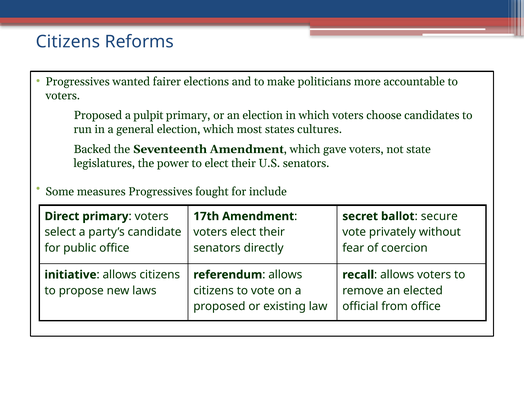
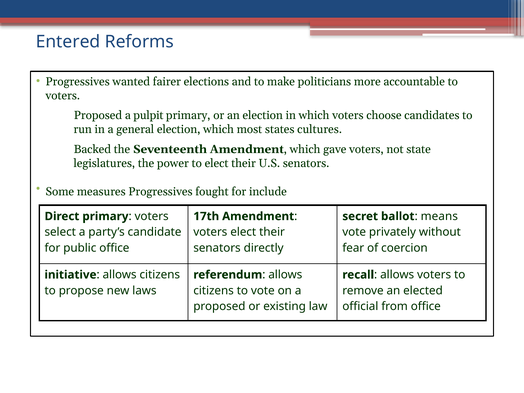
Citizens: Citizens -> Entered (68, 42)
secure: secure -> means (439, 216)
